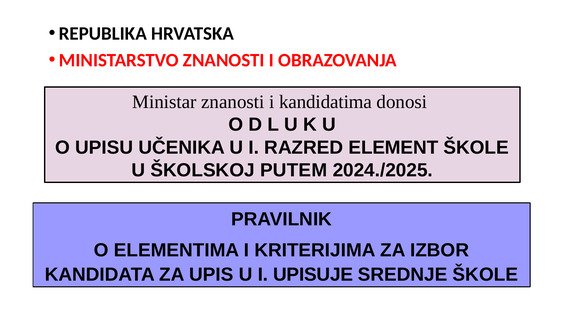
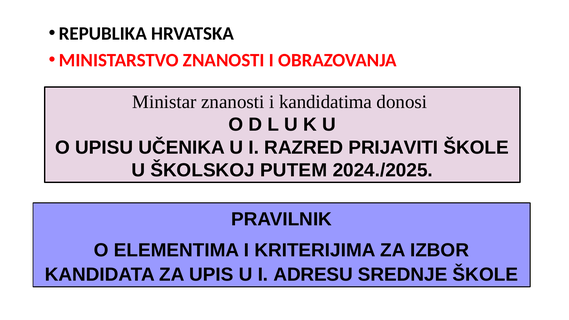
ELEMENT: ELEMENT -> PRIJAVITI (393, 147)
UPISUJE: UPISUJE -> ADRESU (313, 275)
